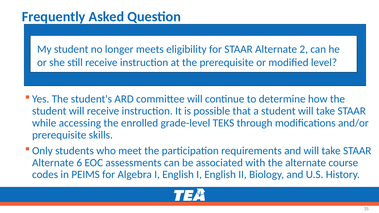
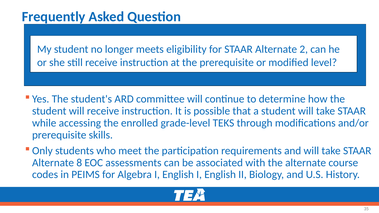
6: 6 -> 8 (79, 163)
